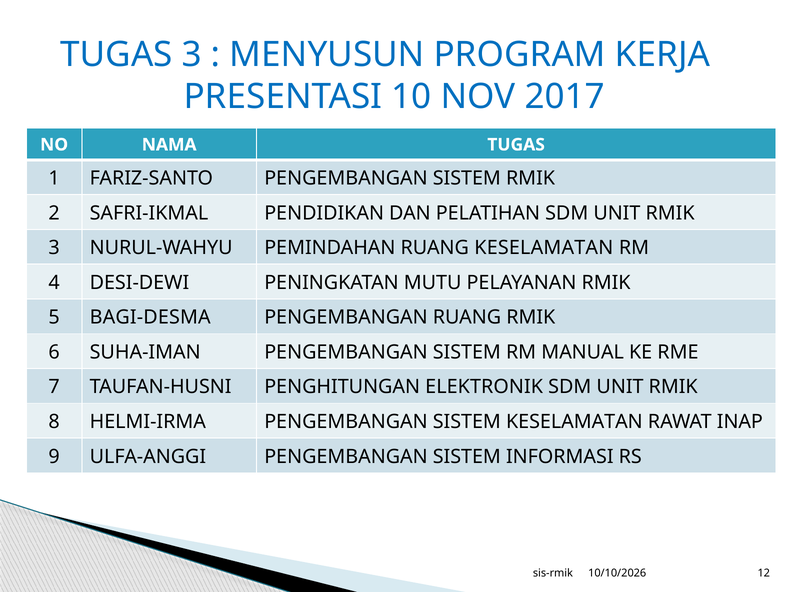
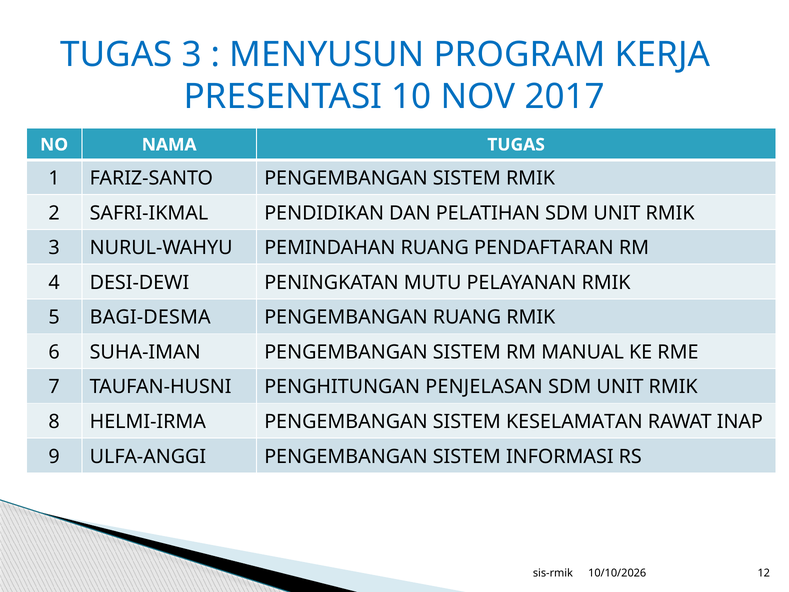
RUANG KESELAMATAN: KESELAMATAN -> PENDAFTARAN (544, 248)
ELEKTRONIK: ELEKTRONIK -> PENJELASAN (484, 387)
